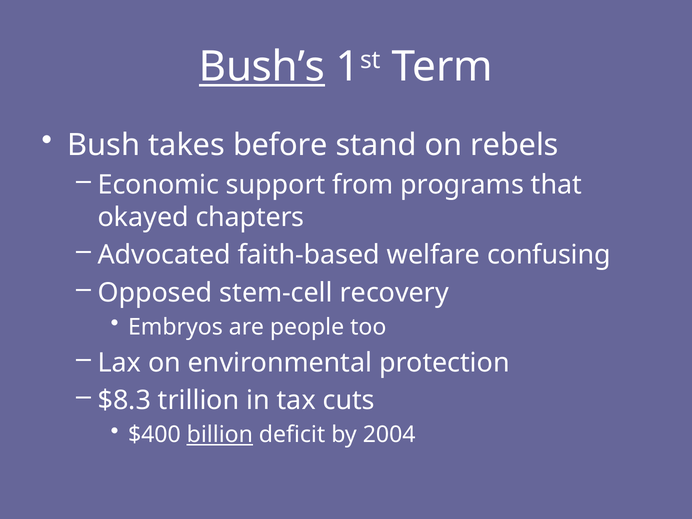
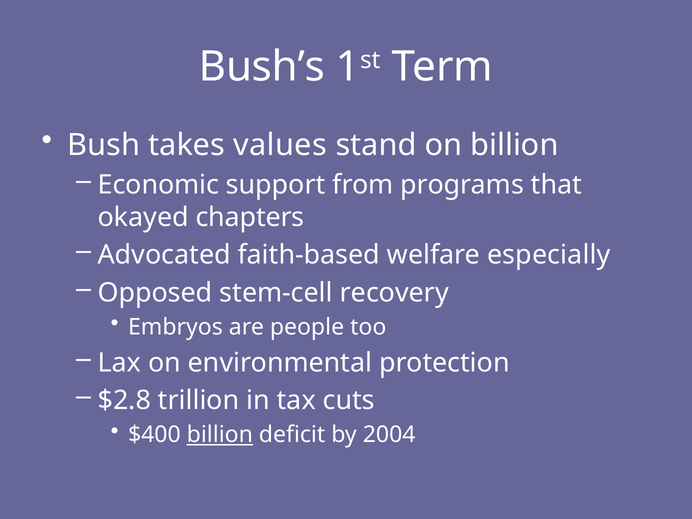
Bush’s underline: present -> none (262, 67)
before: before -> values (280, 145)
on rebels: rebels -> billion (514, 145)
confusing: confusing -> especially (549, 255)
$8.3: $8.3 -> $2.8 (124, 400)
